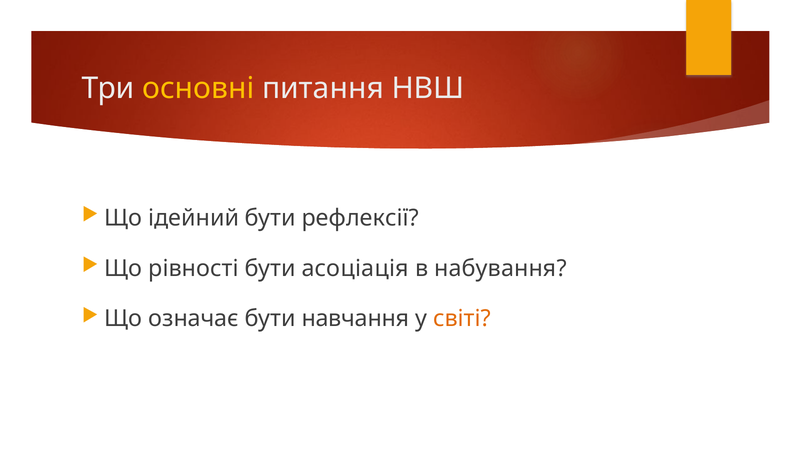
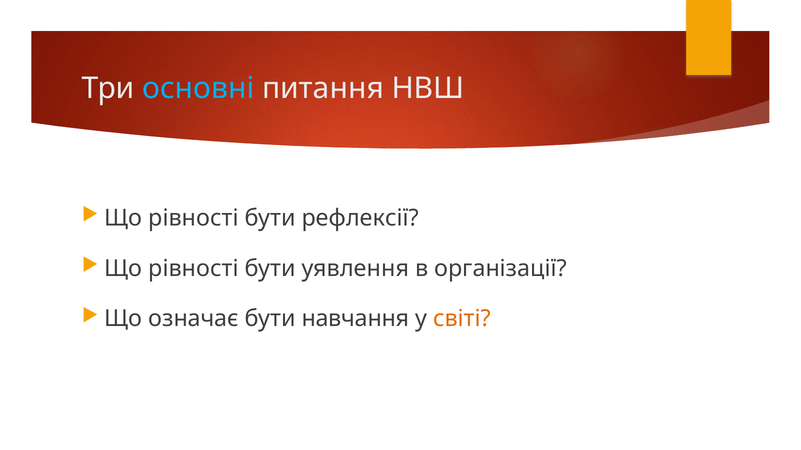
основні colour: yellow -> light blue (198, 88)
ідейний: ідейний -> рівності (194, 218)
асоціація: асоціація -> уявлення (355, 269)
набування: набування -> організації (501, 269)
